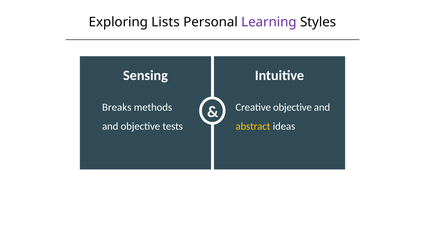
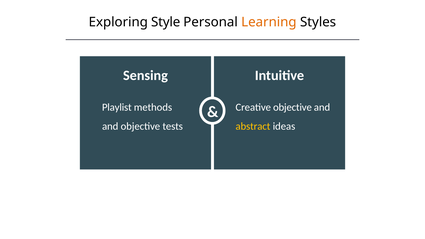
Lists: Lists -> Style (166, 22)
Learning colour: purple -> orange (269, 22)
Breaks: Breaks -> Playlist (117, 107)
